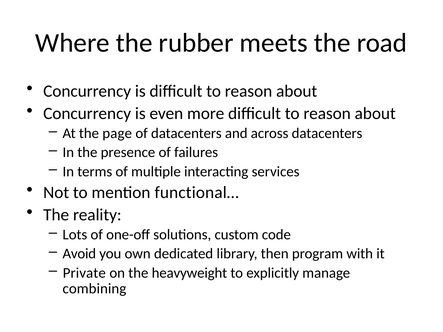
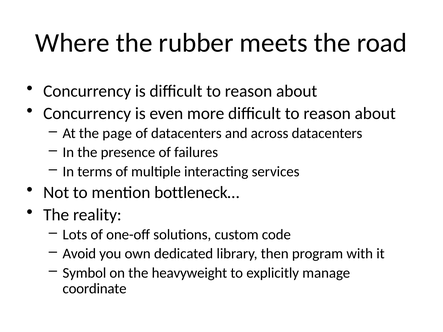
functional…: functional… -> bottleneck… (197, 193)
Private: Private -> Symbol (84, 273)
combining: combining -> coordinate (95, 289)
